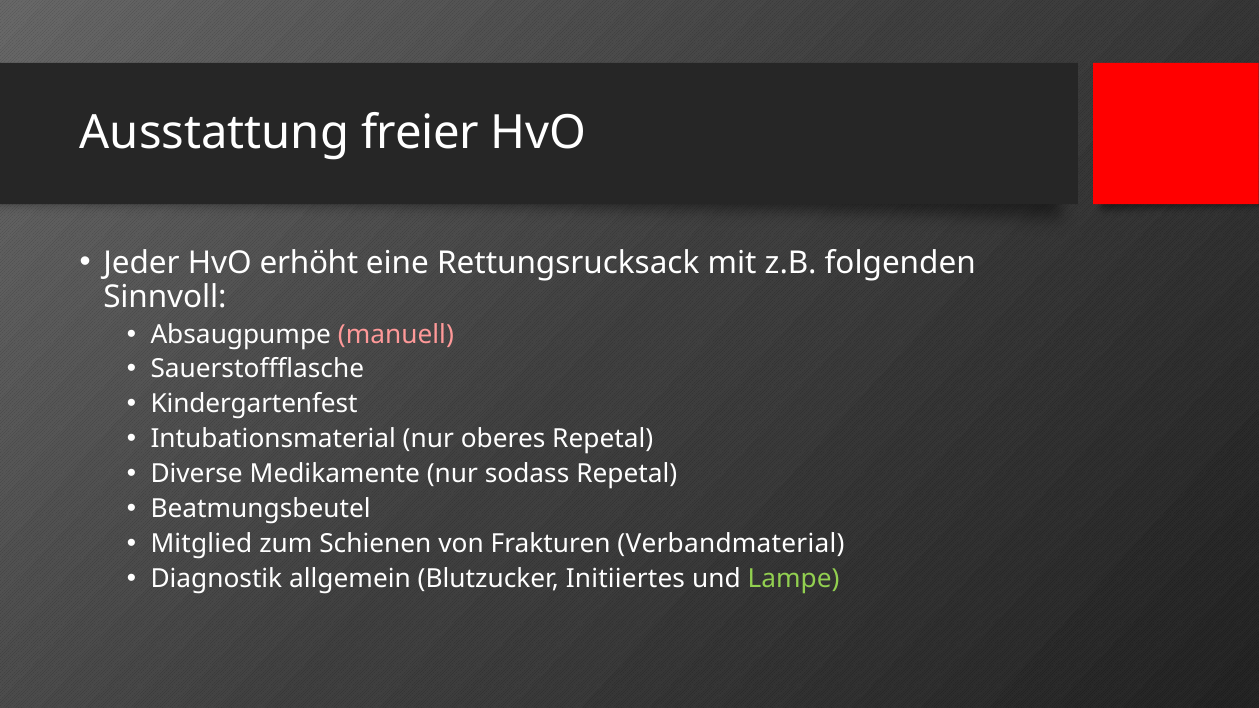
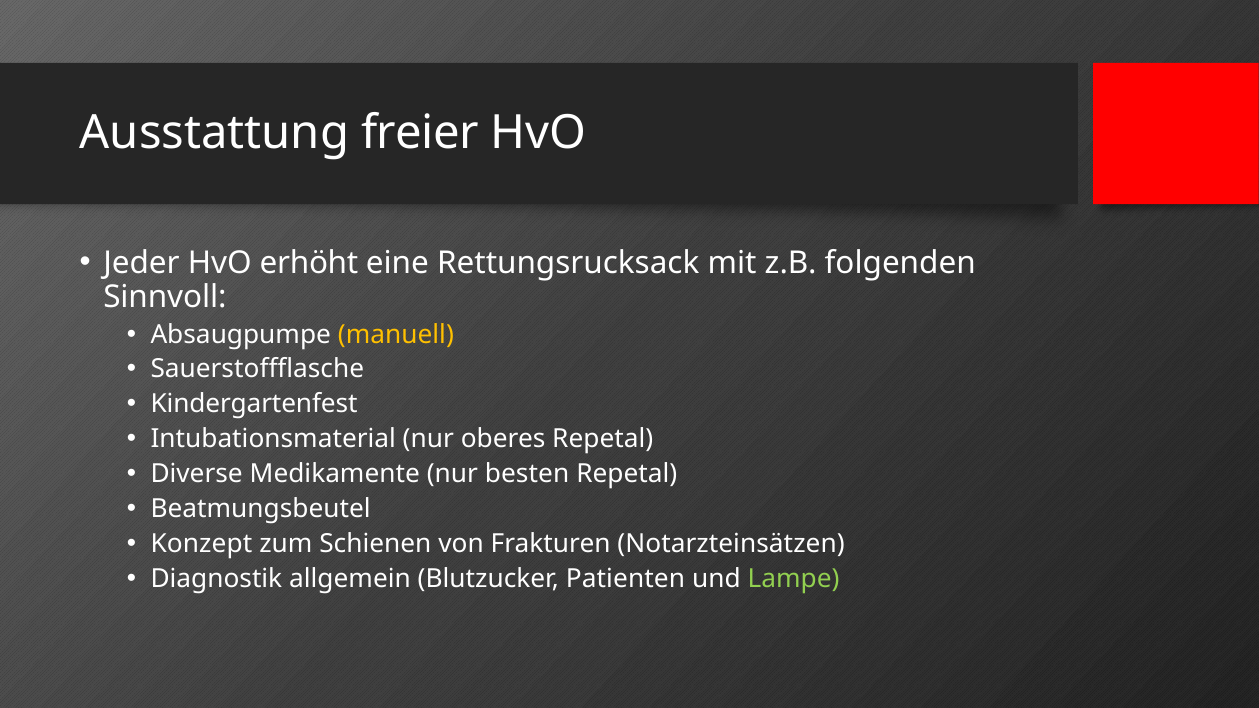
manuell colour: pink -> yellow (396, 335)
sodass: sodass -> besten (527, 474)
Mitglied: Mitglied -> Konzept (201, 544)
Verbandmaterial: Verbandmaterial -> Notarzteinsätzen (731, 544)
Initiiertes: Initiiertes -> Patienten (625, 579)
